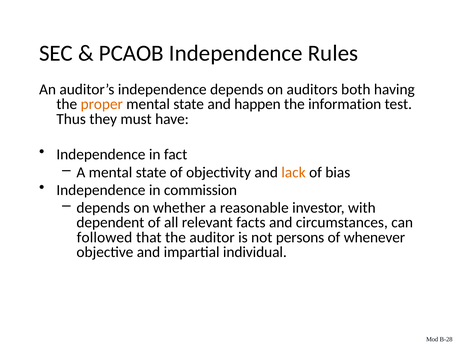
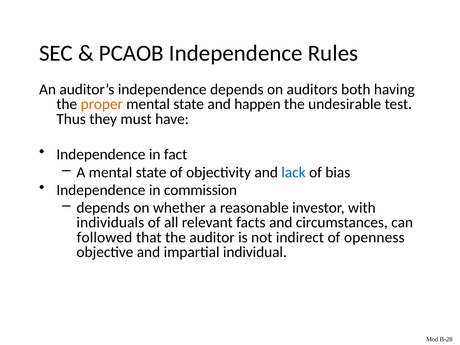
information: information -> undesirable (345, 104)
lack colour: orange -> blue (294, 172)
dependent: dependent -> individuals (110, 223)
persons: persons -> indirect (300, 237)
whenever: whenever -> openness (374, 237)
